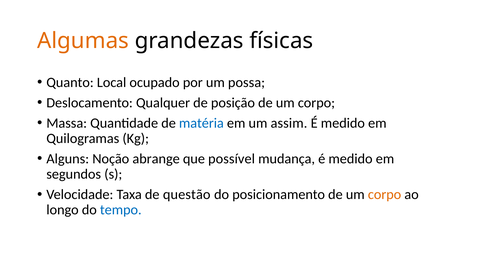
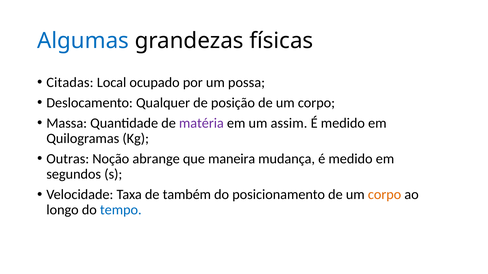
Algumas colour: orange -> blue (83, 41)
Quanto: Quanto -> Citadas (70, 82)
matéria colour: blue -> purple (201, 123)
Alguns: Alguns -> Outras (68, 159)
possível: possível -> maneira (232, 159)
questão: questão -> também (187, 195)
